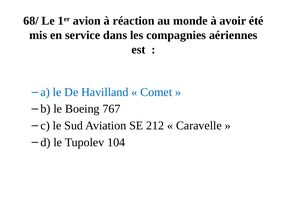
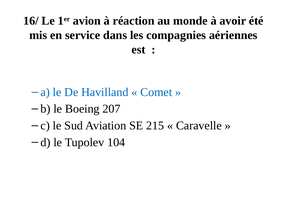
68/: 68/ -> 16/ (31, 21)
767: 767 -> 207 (112, 109)
212: 212 -> 215 (155, 126)
